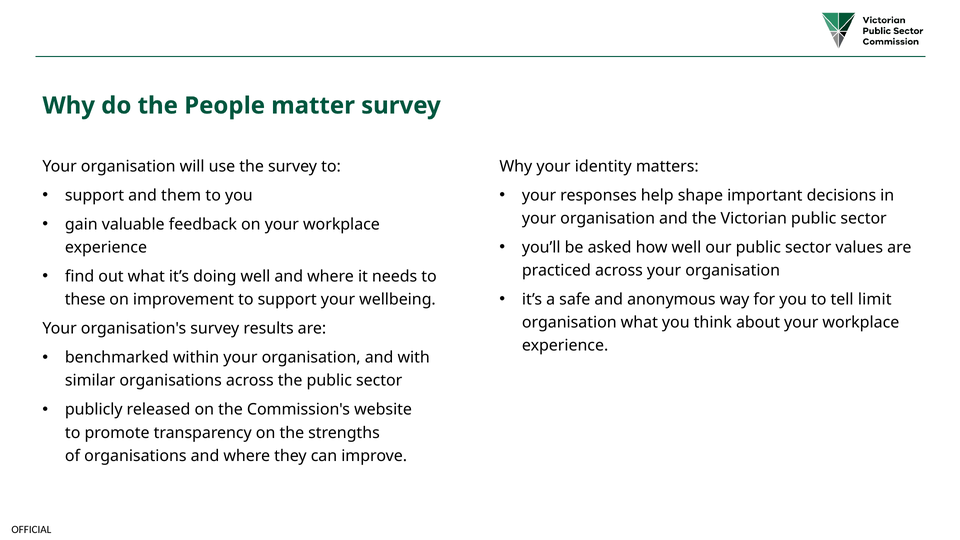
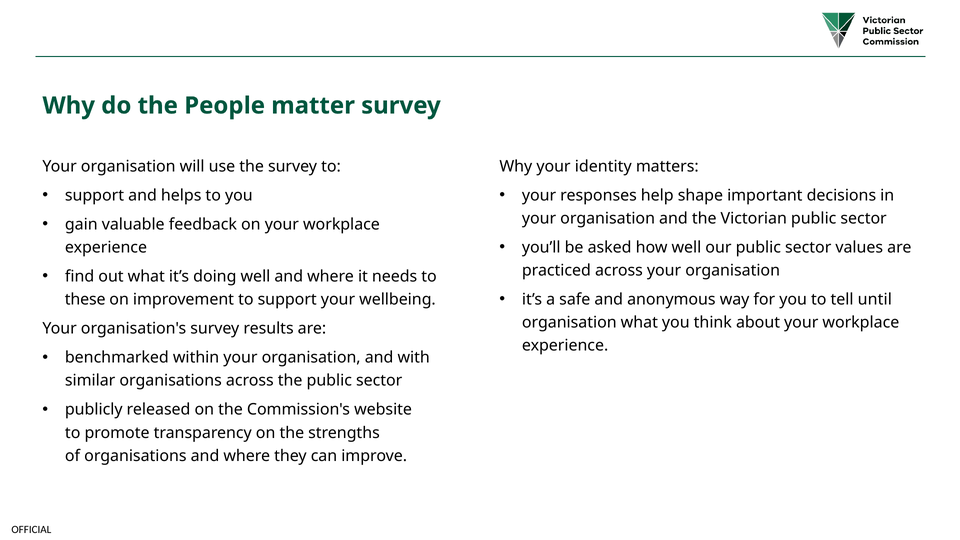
them: them -> helps (181, 196)
limit: limit -> until (875, 300)
